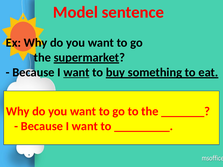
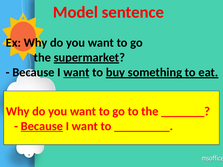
Because underline: none -> present (42, 126)
